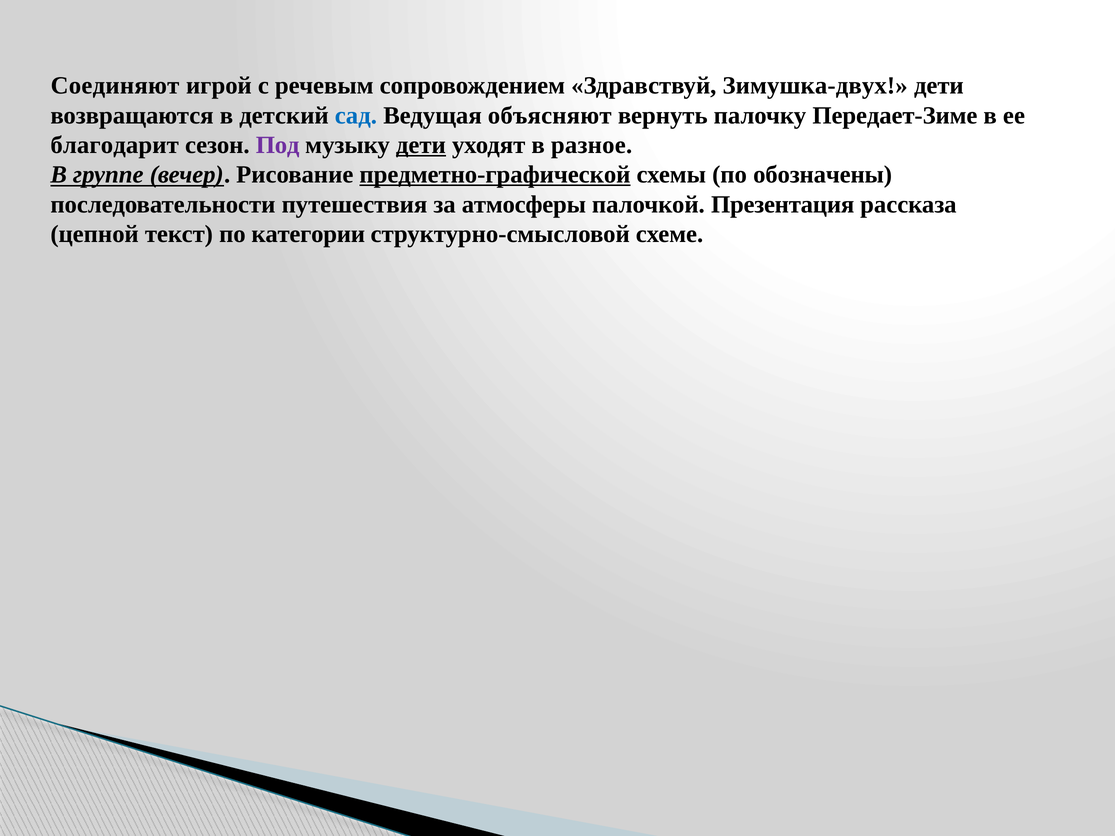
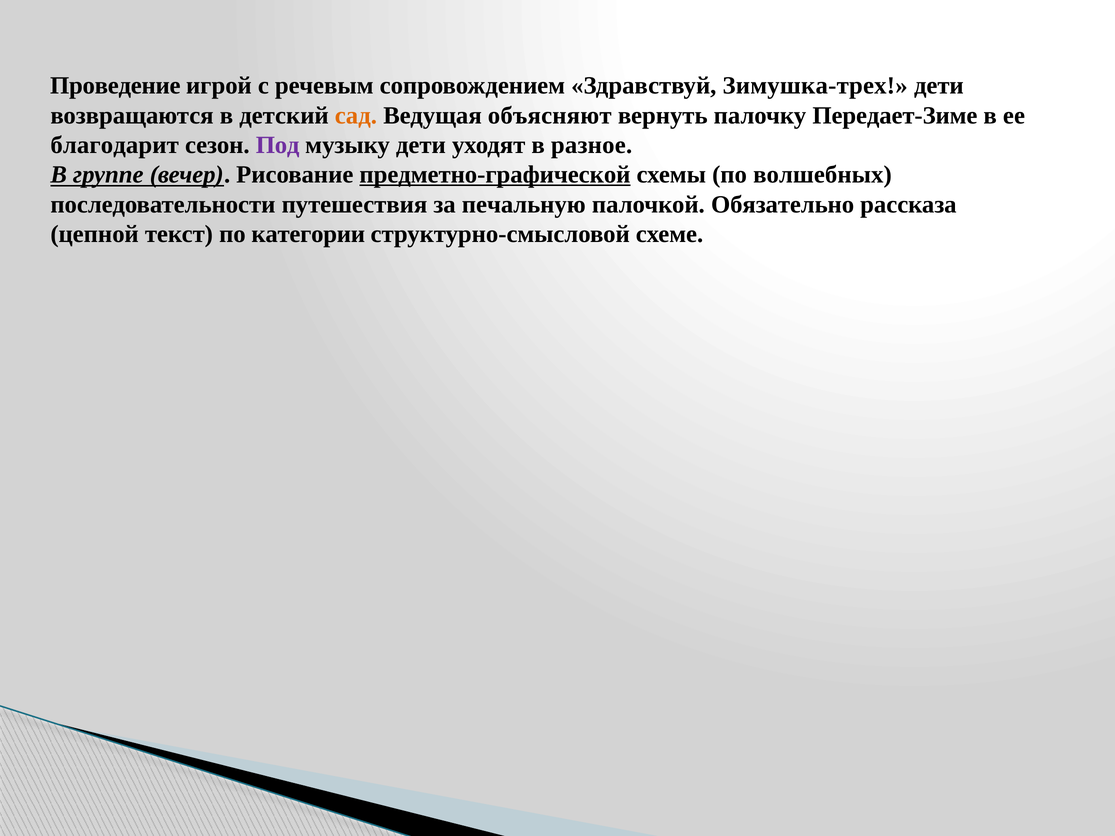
Соединяют: Соединяют -> Проведение (115, 86)
Зимушка-двух: Зимушка-двух -> Зимушка-трех (815, 86)
сад colour: blue -> orange (356, 115)
дети underline: present -> none (421, 145)
обозначены: обозначены -> волшебных (822, 175)
атмосферы: атмосферы -> печальную (524, 204)
Презентация: Презентация -> Обязательно (783, 204)
